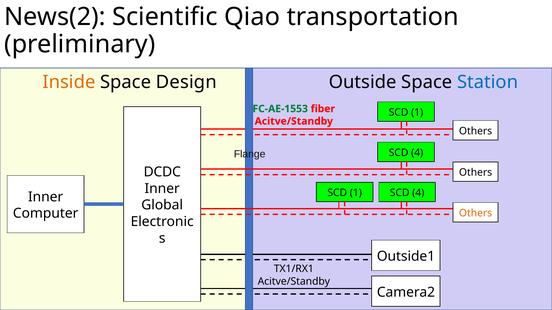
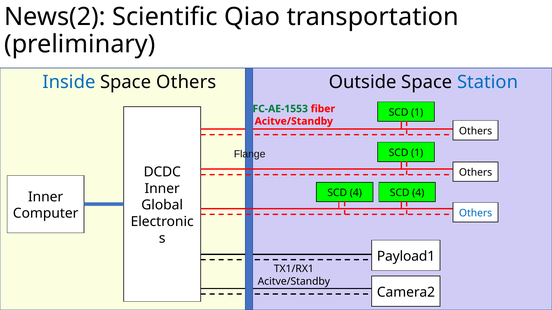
Inside colour: orange -> blue (69, 82)
Space Design: Design -> Others (186, 82)
4: 4 -> 1 (417, 153)
1: 1 -> 4 (356, 193)
Others colour: orange -> blue (476, 213)
Outside1: Outside1 -> Payload1 (406, 257)
